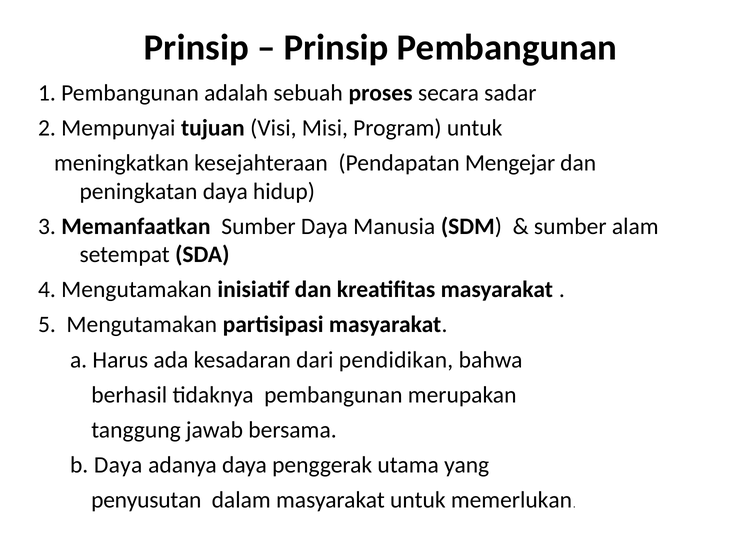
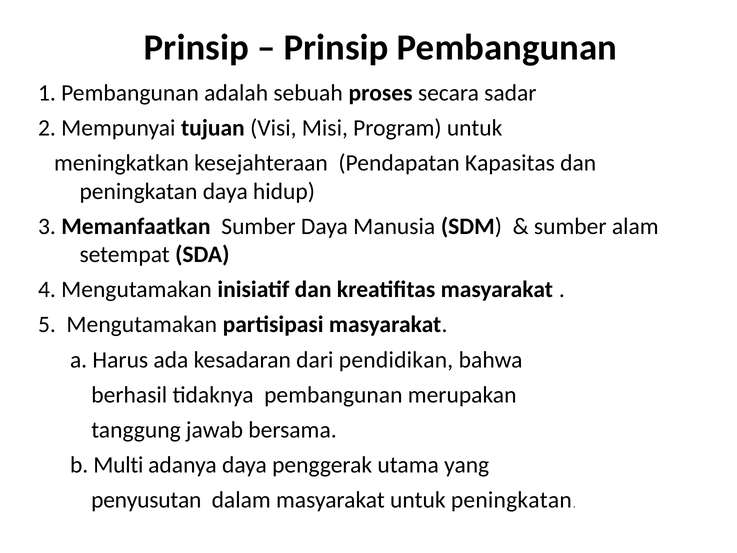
Mengejar: Mengejar -> Kapasitas (510, 163)
b Daya: Daya -> Multi (118, 465)
untuk memerlukan: memerlukan -> peningkatan (511, 500)
